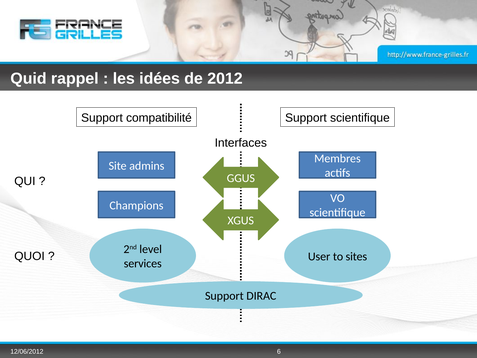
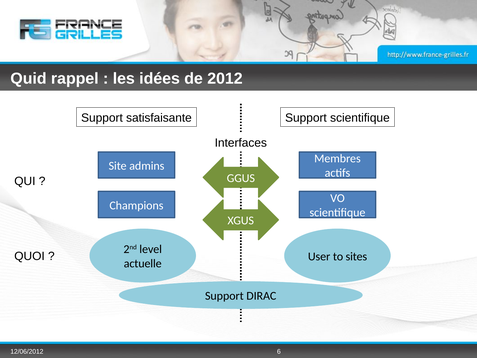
compatibilité: compatibilité -> satisfaisante (159, 118)
services: services -> actuelle (143, 263)
